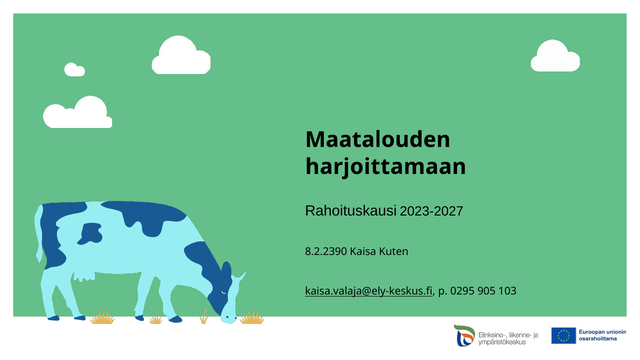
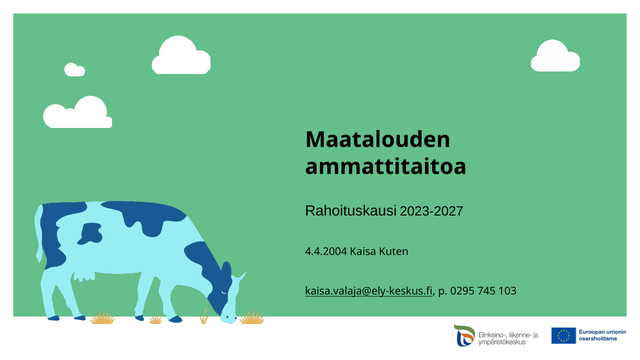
harjoittamaan: harjoittamaan -> ammattitaitoa (386, 167)
8.2.2390: 8.2.2390 -> 4.4.2004 (326, 252)
905: 905 -> 745 (487, 291)
